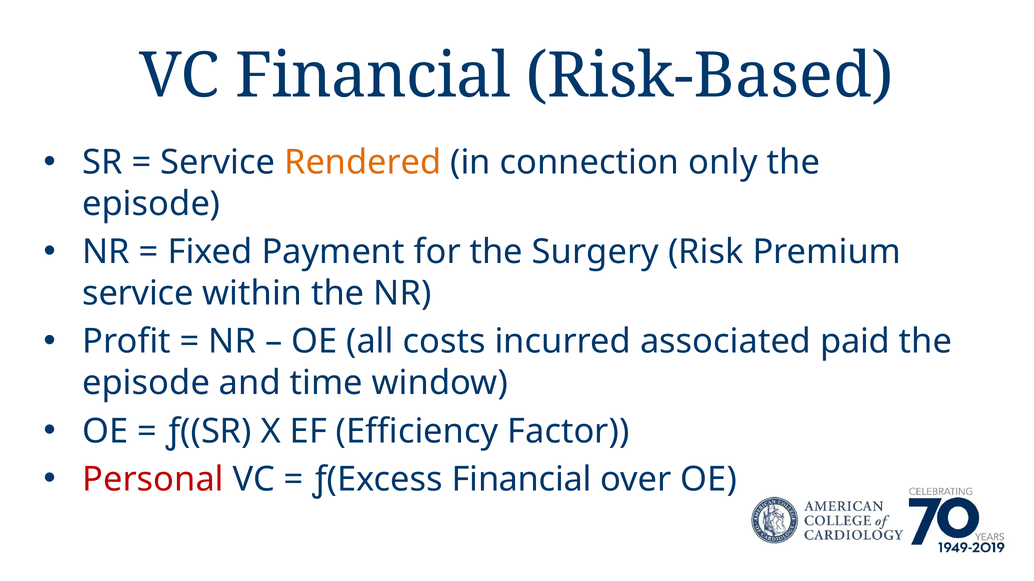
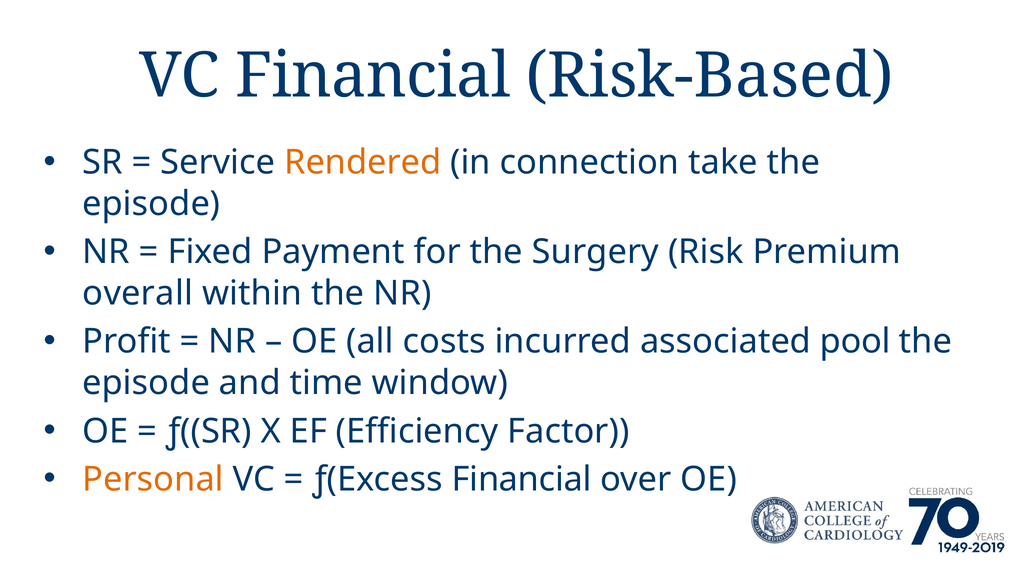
only: only -> take (723, 163)
service: service -> overall (138, 294)
paid: paid -> pool (855, 342)
Personal colour: red -> orange (153, 480)
